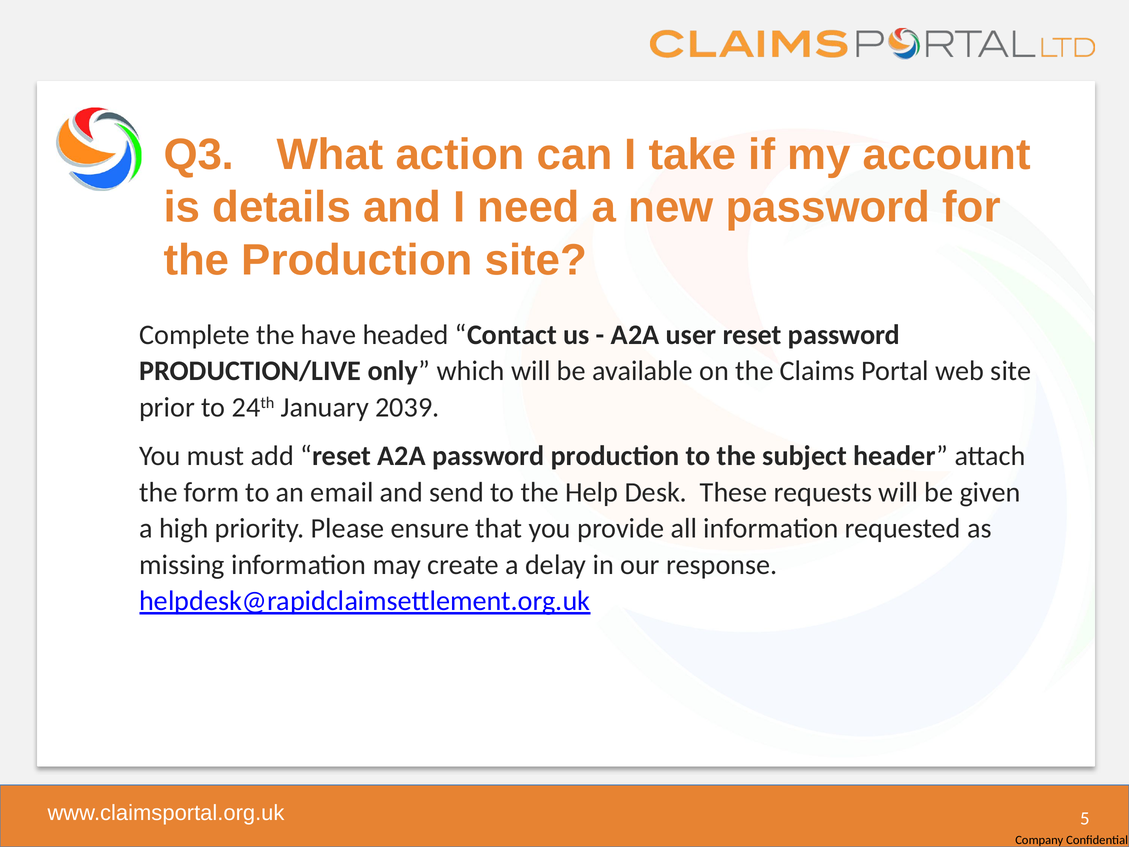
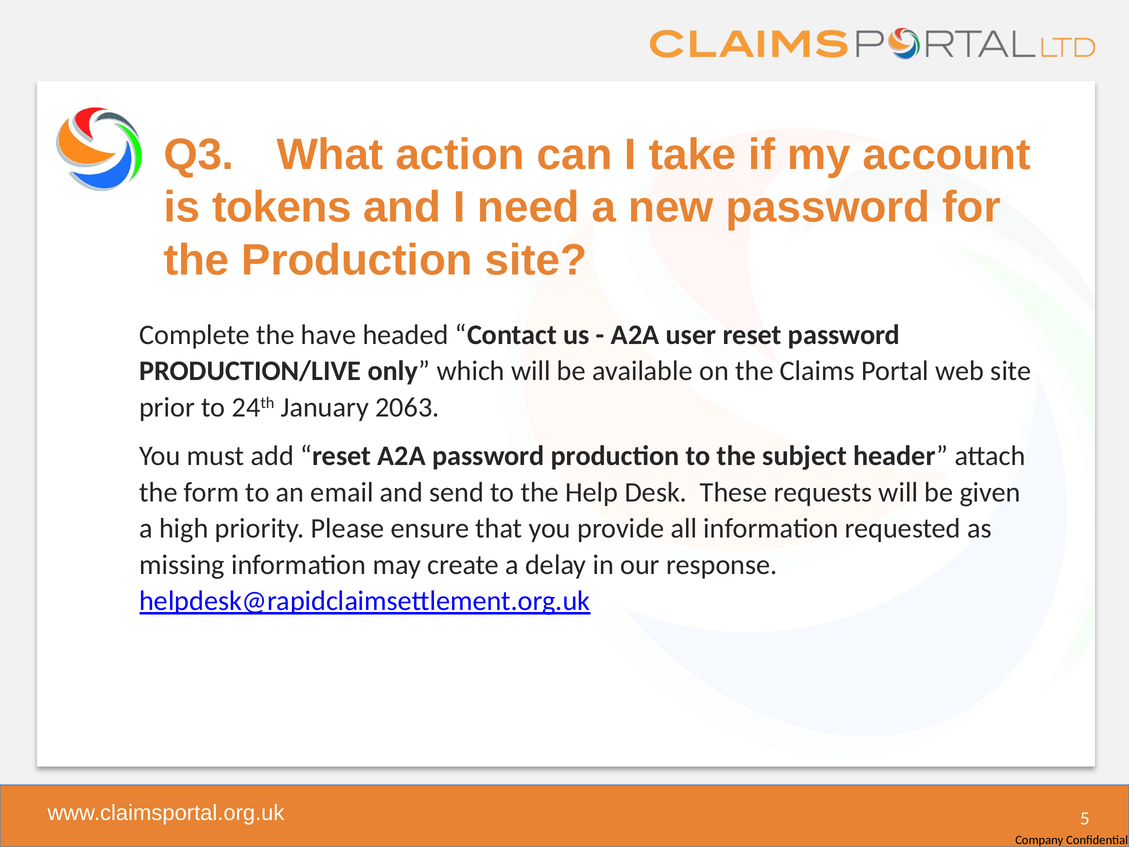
details: details -> tokens (282, 207)
2039: 2039 -> 2063 (407, 407)
